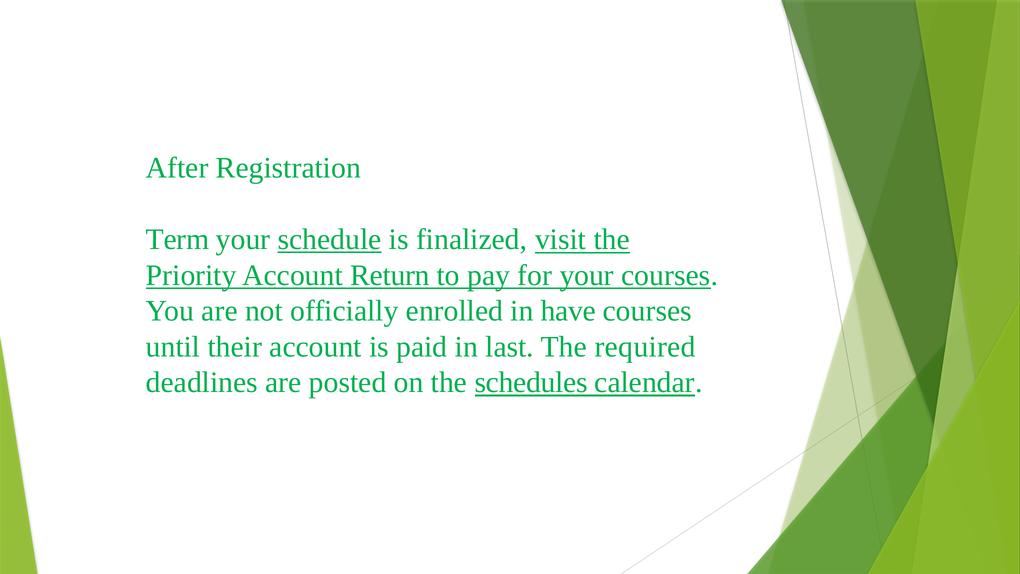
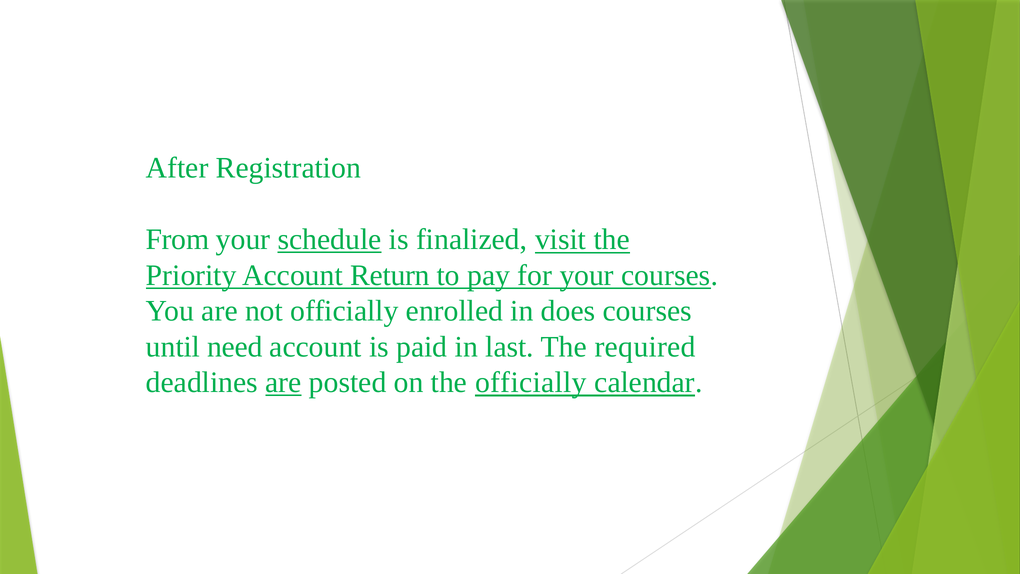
Term: Term -> From (177, 239)
have: have -> does (568, 311)
their: their -> need (235, 347)
are underline: none -> present (283, 382)
the schedules: schedules -> officially (531, 382)
